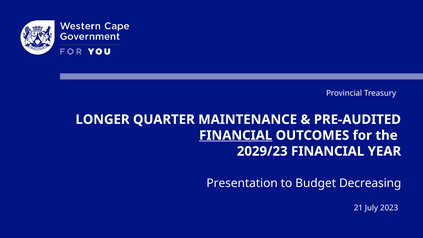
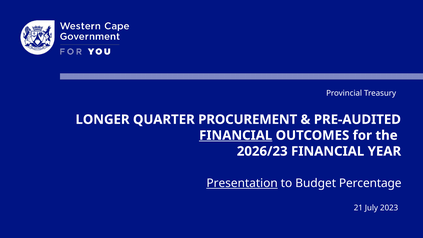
MAINTENANCE: MAINTENANCE -> PROCUREMENT (248, 120)
2029/23: 2029/23 -> 2026/23 (262, 151)
Presentation underline: none -> present (242, 183)
Decreasing: Decreasing -> Percentage (370, 183)
